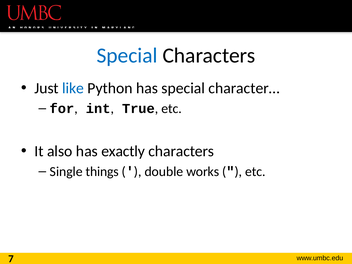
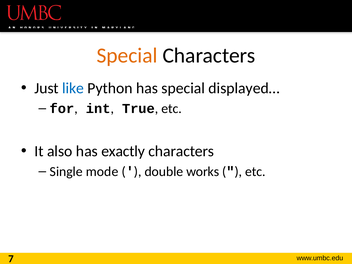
Special colour: blue -> orange (127, 56)
character…: character… -> displayed… (244, 88)
things: things -> mode (102, 171)
